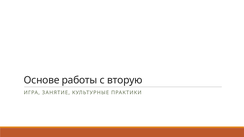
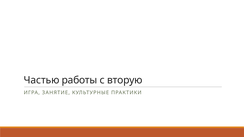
Основе: Основе -> Частью (42, 80)
